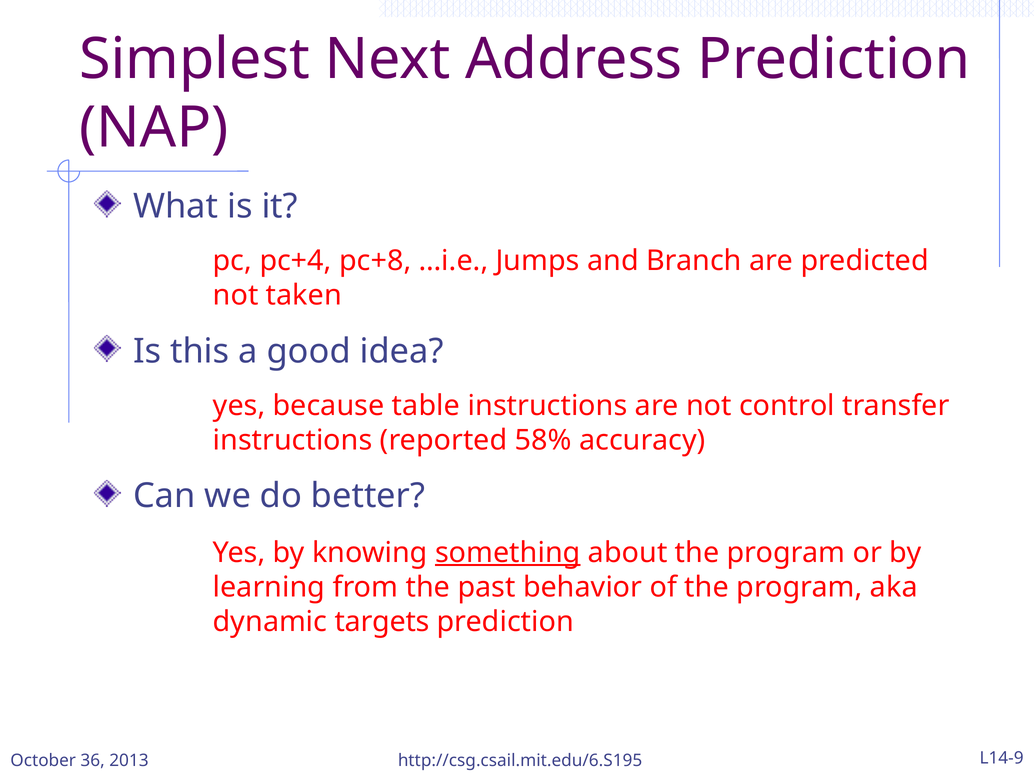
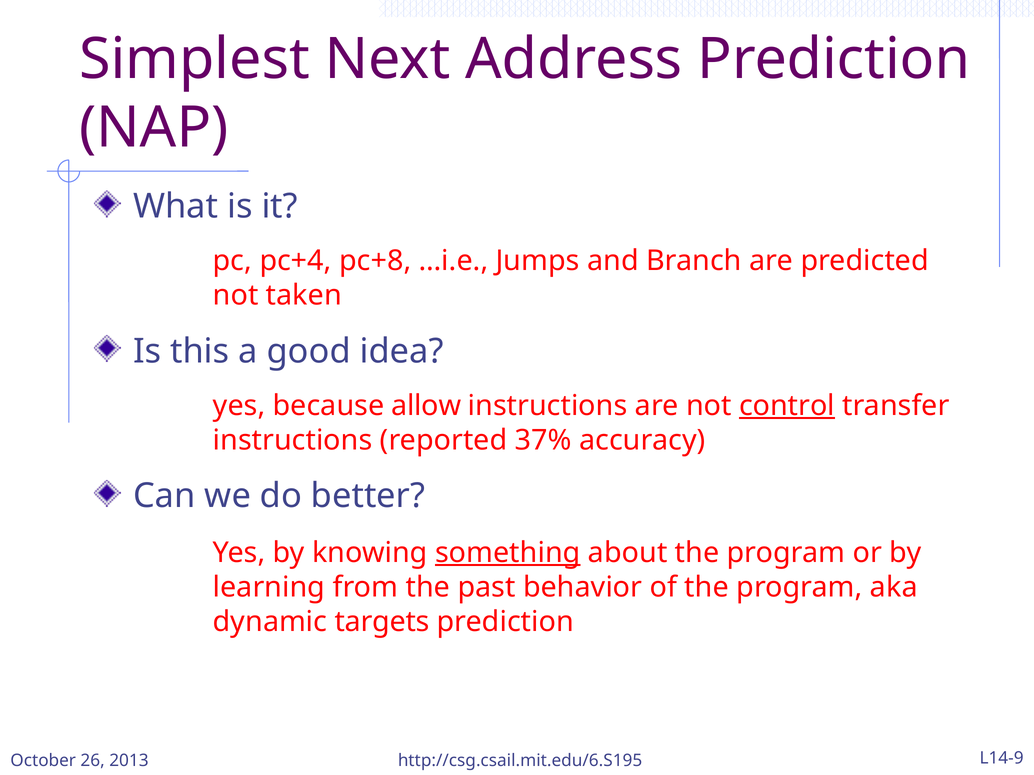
table: table -> allow (426, 406)
control underline: none -> present (787, 406)
58%: 58% -> 37% (543, 440)
36: 36 -> 26 (93, 761)
